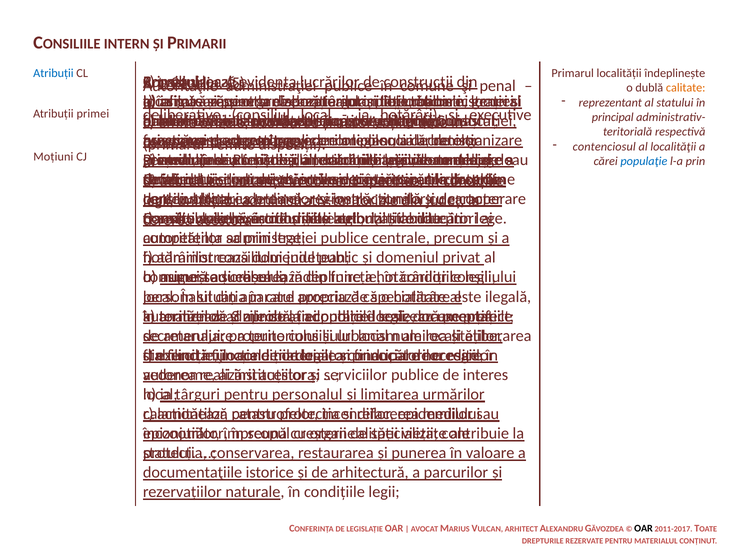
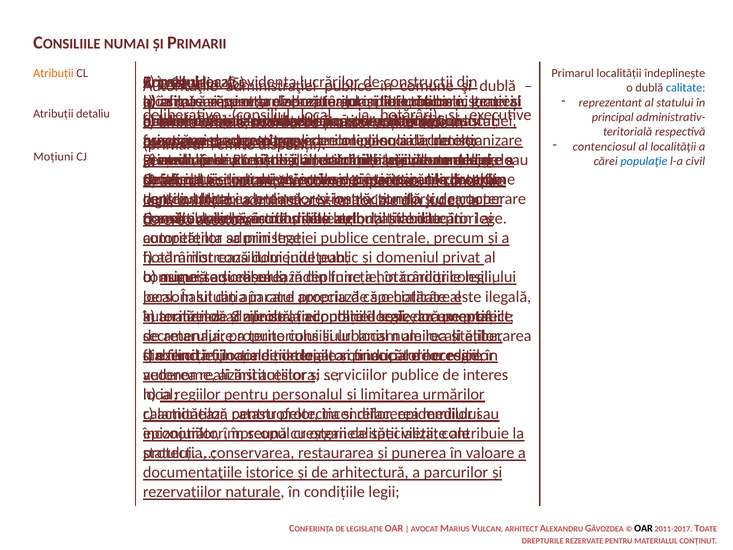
INTERN: INTERN -> NUMAI (127, 44)
Atribuții colour: blue -> orange (53, 73)
penal: penal -> dublă (498, 86)
calitate colour: orange -> blue (686, 88)
Atribuții primei: primei -> detaliu (93, 114)
l-a prin: prin -> civil (695, 161)
târguri: târguri -> regiilor (198, 394)
